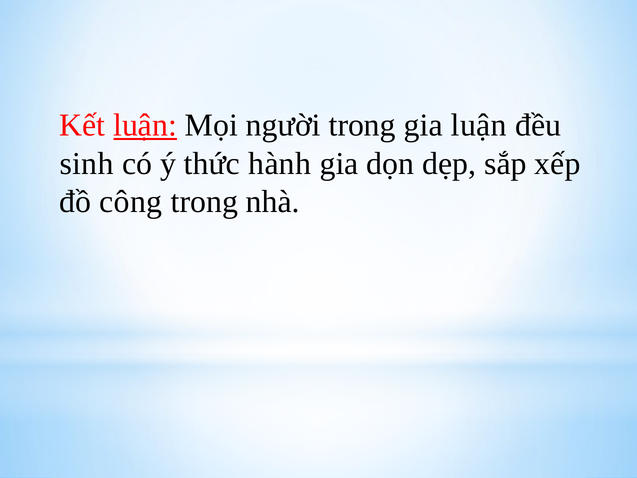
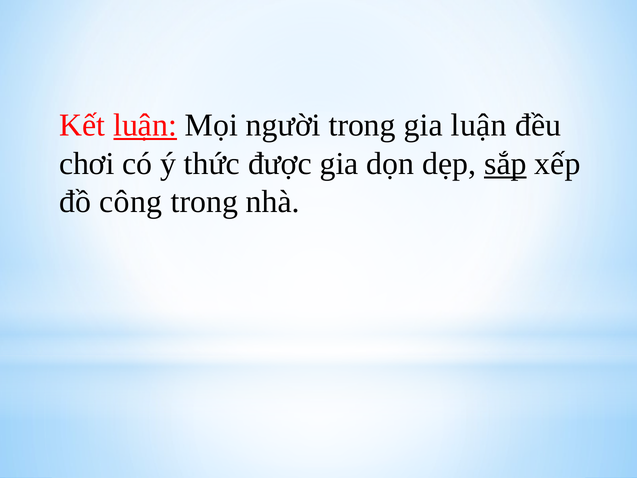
sinh: sinh -> chơi (87, 164)
hành: hành -> được (280, 164)
sắp underline: none -> present (505, 164)
